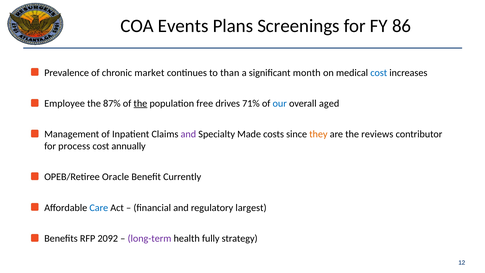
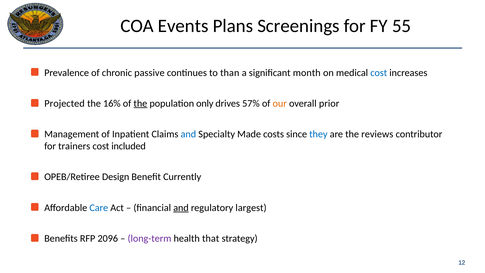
86: 86 -> 55 (402, 26)
market: market -> passive (149, 73)
Employee: Employee -> Projected (65, 103)
87%: 87% -> 16% (112, 103)
free: free -> only (205, 103)
71%: 71% -> 57% (251, 103)
our colour: blue -> orange (280, 103)
aged: aged -> prior (329, 103)
and colour: purple -> blue (188, 134)
they colour: orange -> blue (318, 134)
process: process -> trainers (74, 146)
annually: annually -> included (129, 146)
Oracle: Oracle -> Design (116, 177)
and underline: none -> present (181, 208)
2092: 2092 -> 2096 (108, 238)
fully: fully -> that (211, 238)
